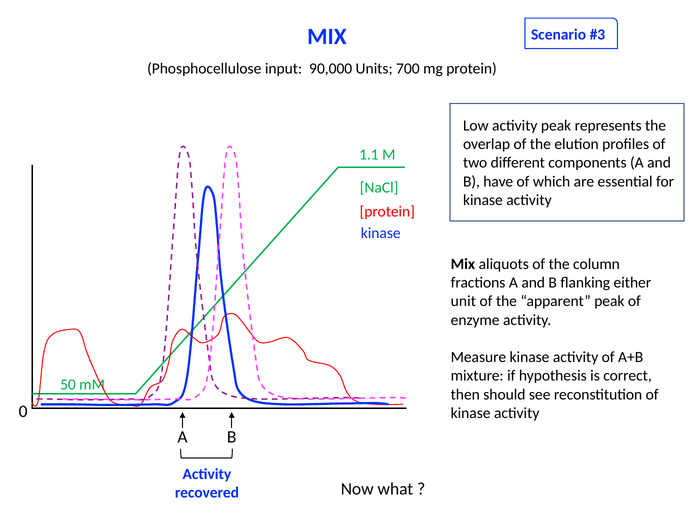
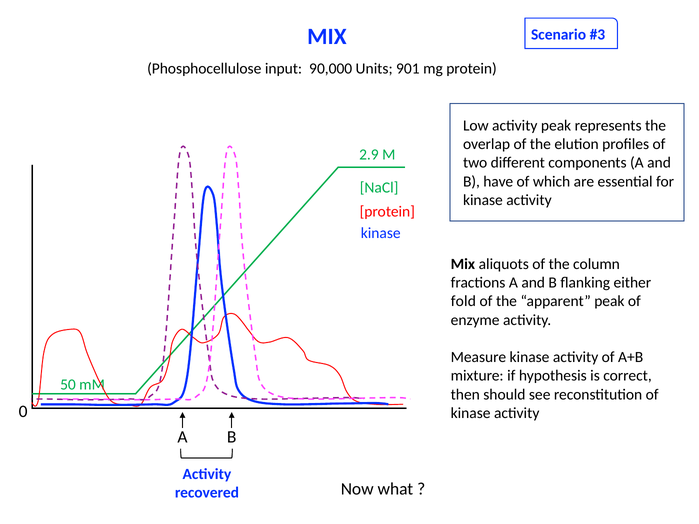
700: 700 -> 901 (408, 69)
1.1: 1.1 -> 2.9 (369, 155)
unit: unit -> fold (463, 301)
